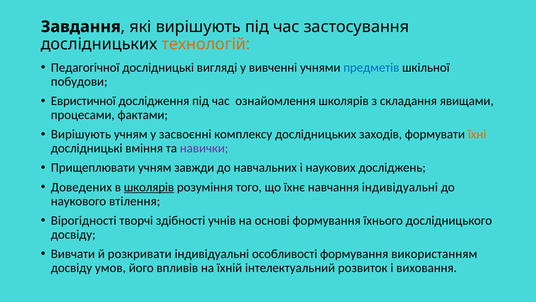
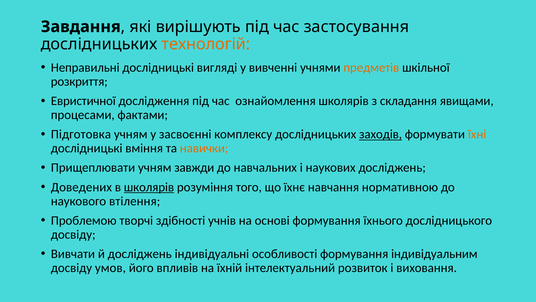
Педагогічної: Педагогічної -> Неправильні (85, 68)
предметів colour: blue -> orange (371, 68)
побудови: побудови -> розкриття (79, 81)
Вирішують: Вирішують -> Підготовка (81, 134)
заходів underline: none -> present (381, 134)
навички colour: purple -> orange (204, 148)
навчання індивідуальні: індивідуальні -> нормативною (400, 187)
Вірогідності: Вірогідності -> Проблемою (84, 220)
й розкривати: розкривати -> досліджень (140, 254)
використанням: використанням -> індивідуальним (434, 254)
